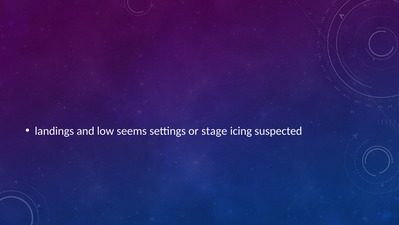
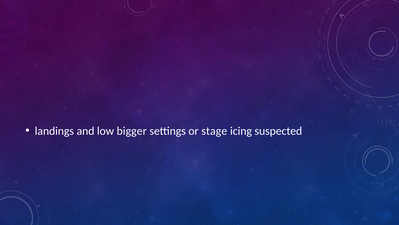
seems: seems -> bigger (132, 131)
